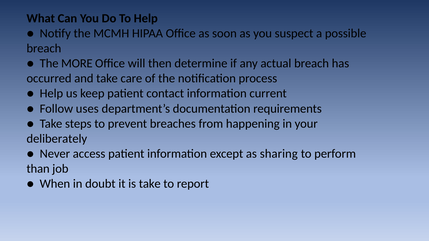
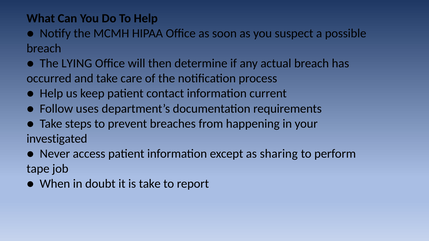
MORE: MORE -> LYING (77, 64)
deliberately: deliberately -> investigated (57, 139)
than: than -> tape (38, 169)
